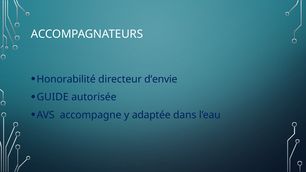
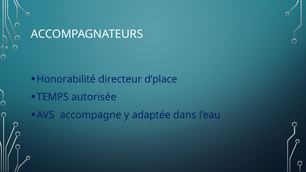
d’envie: d’envie -> d’place (161, 79)
GUIDE: GUIDE -> TEMPS (53, 97)
